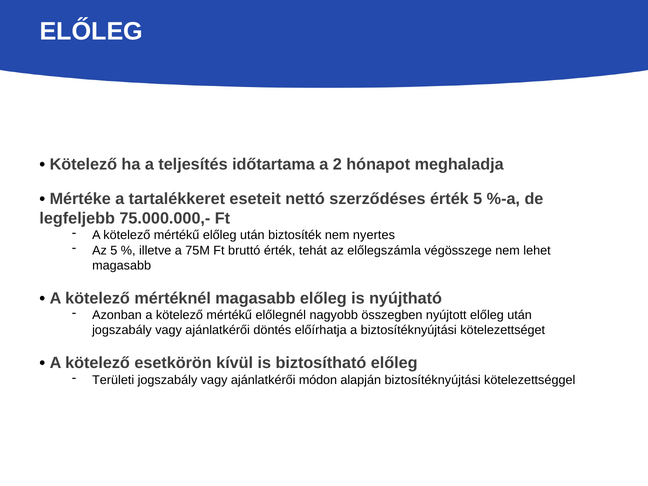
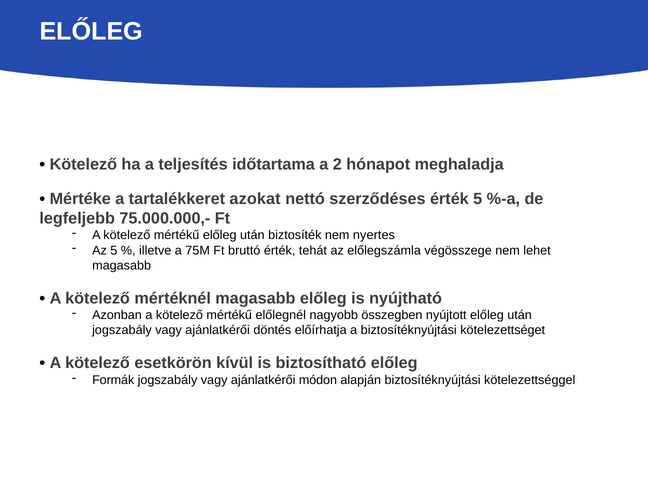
eseteit: eseteit -> azokat (255, 199)
Területi: Területi -> Formák (113, 380)
